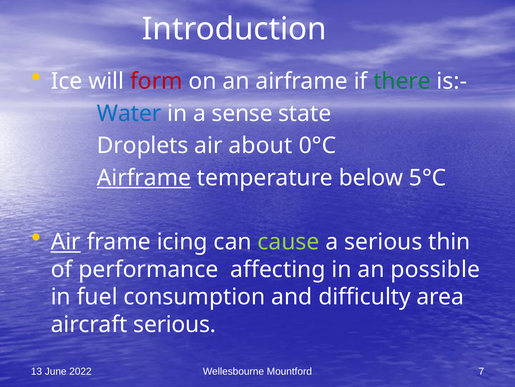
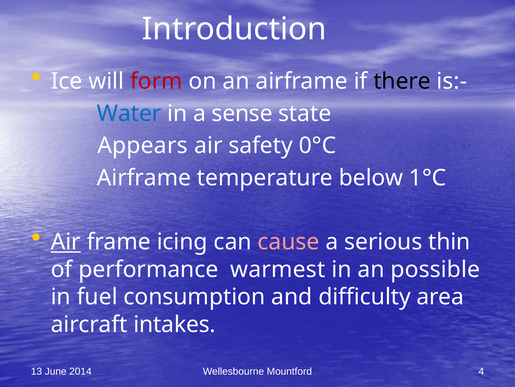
there colour: green -> black (402, 81)
Droplets: Droplets -> Appears (143, 145)
about: about -> safety (261, 145)
Airframe underline: present -> none (144, 177)
5°C: 5°C -> 1°C (428, 177)
cause colour: light green -> pink (289, 242)
affecting: affecting -> warmest (278, 269)
aircraft serious: serious -> intakes (175, 324)
2022: 2022 -> 2014 (80, 371)
7: 7 -> 4 (481, 371)
